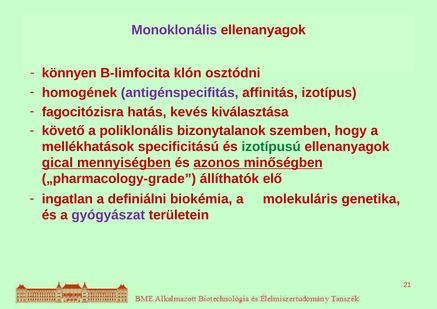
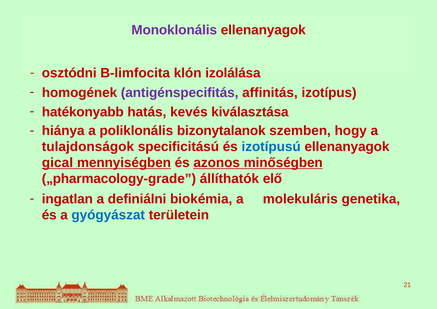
könnyen: könnyen -> osztódni (69, 73)
osztódni: osztódni -> izolálása (233, 73)
fagocitózisra: fagocitózisra -> hatékonyabb (83, 112)
követő: követő -> hiánya (63, 131)
mellékhatások: mellékhatások -> tulajdonságok (88, 147)
izotípusú colour: green -> blue (271, 147)
gyógyászat colour: purple -> blue (108, 215)
